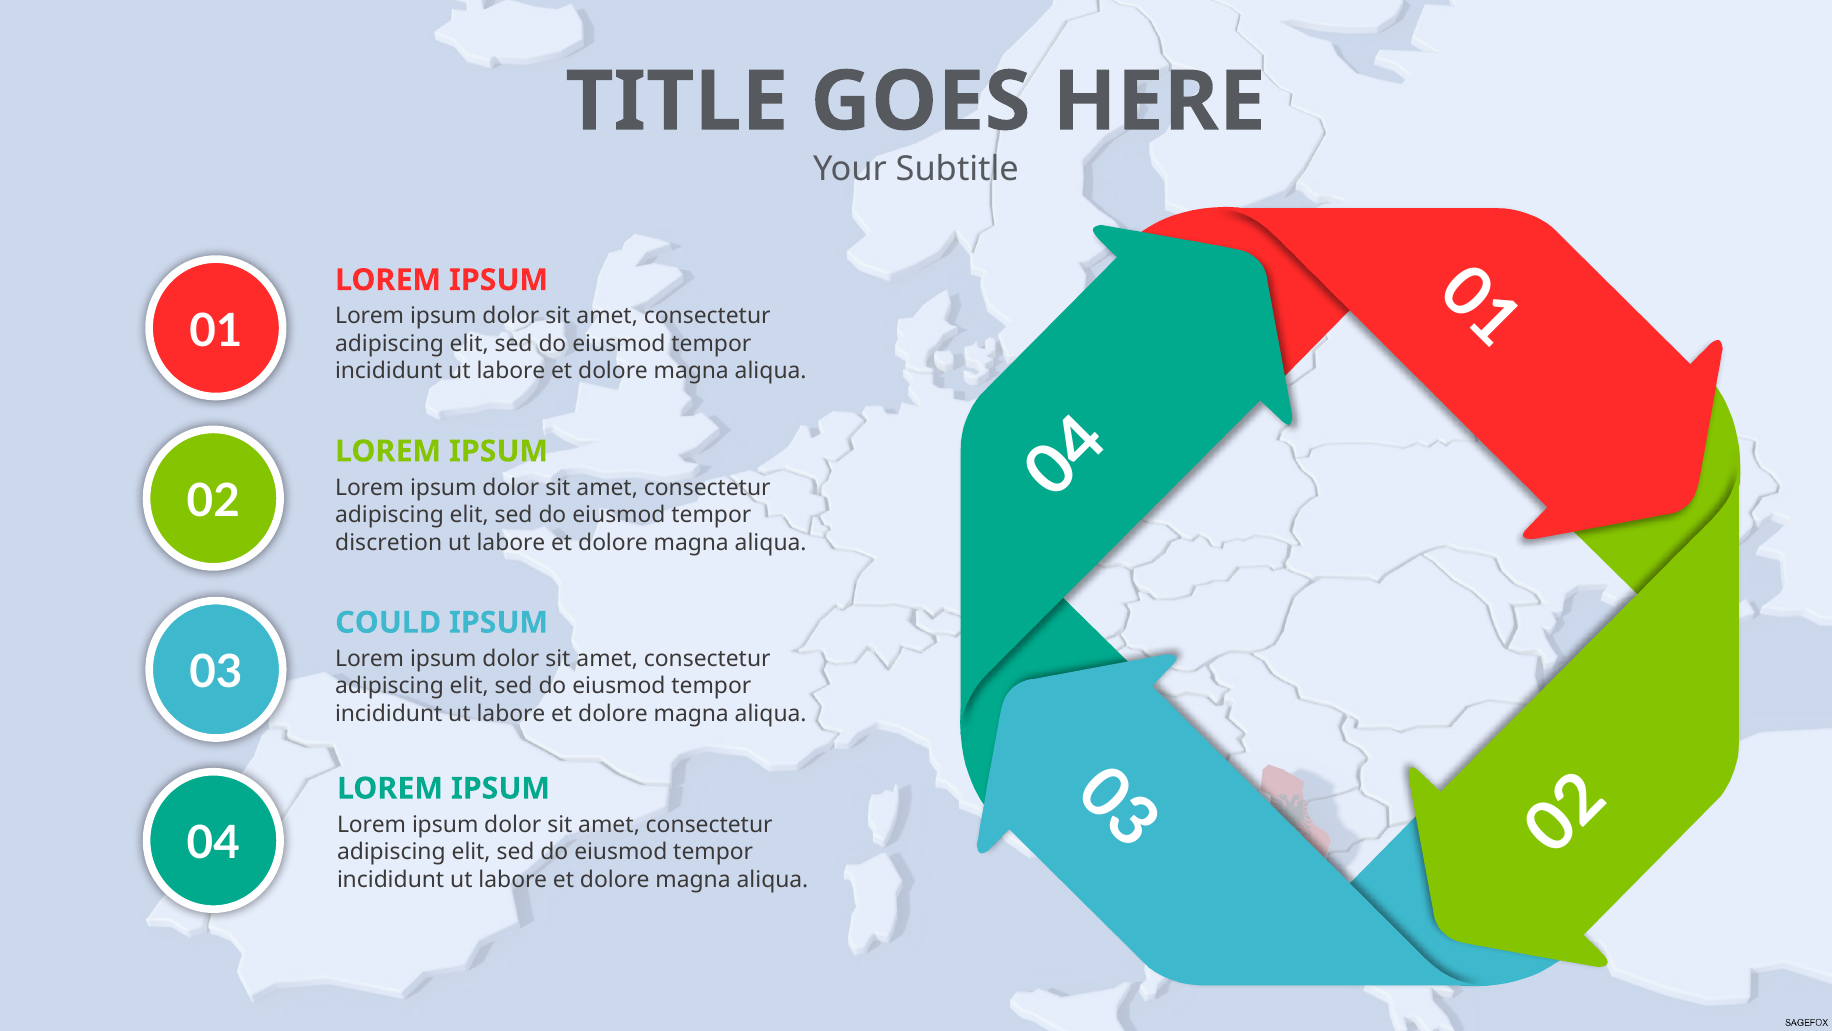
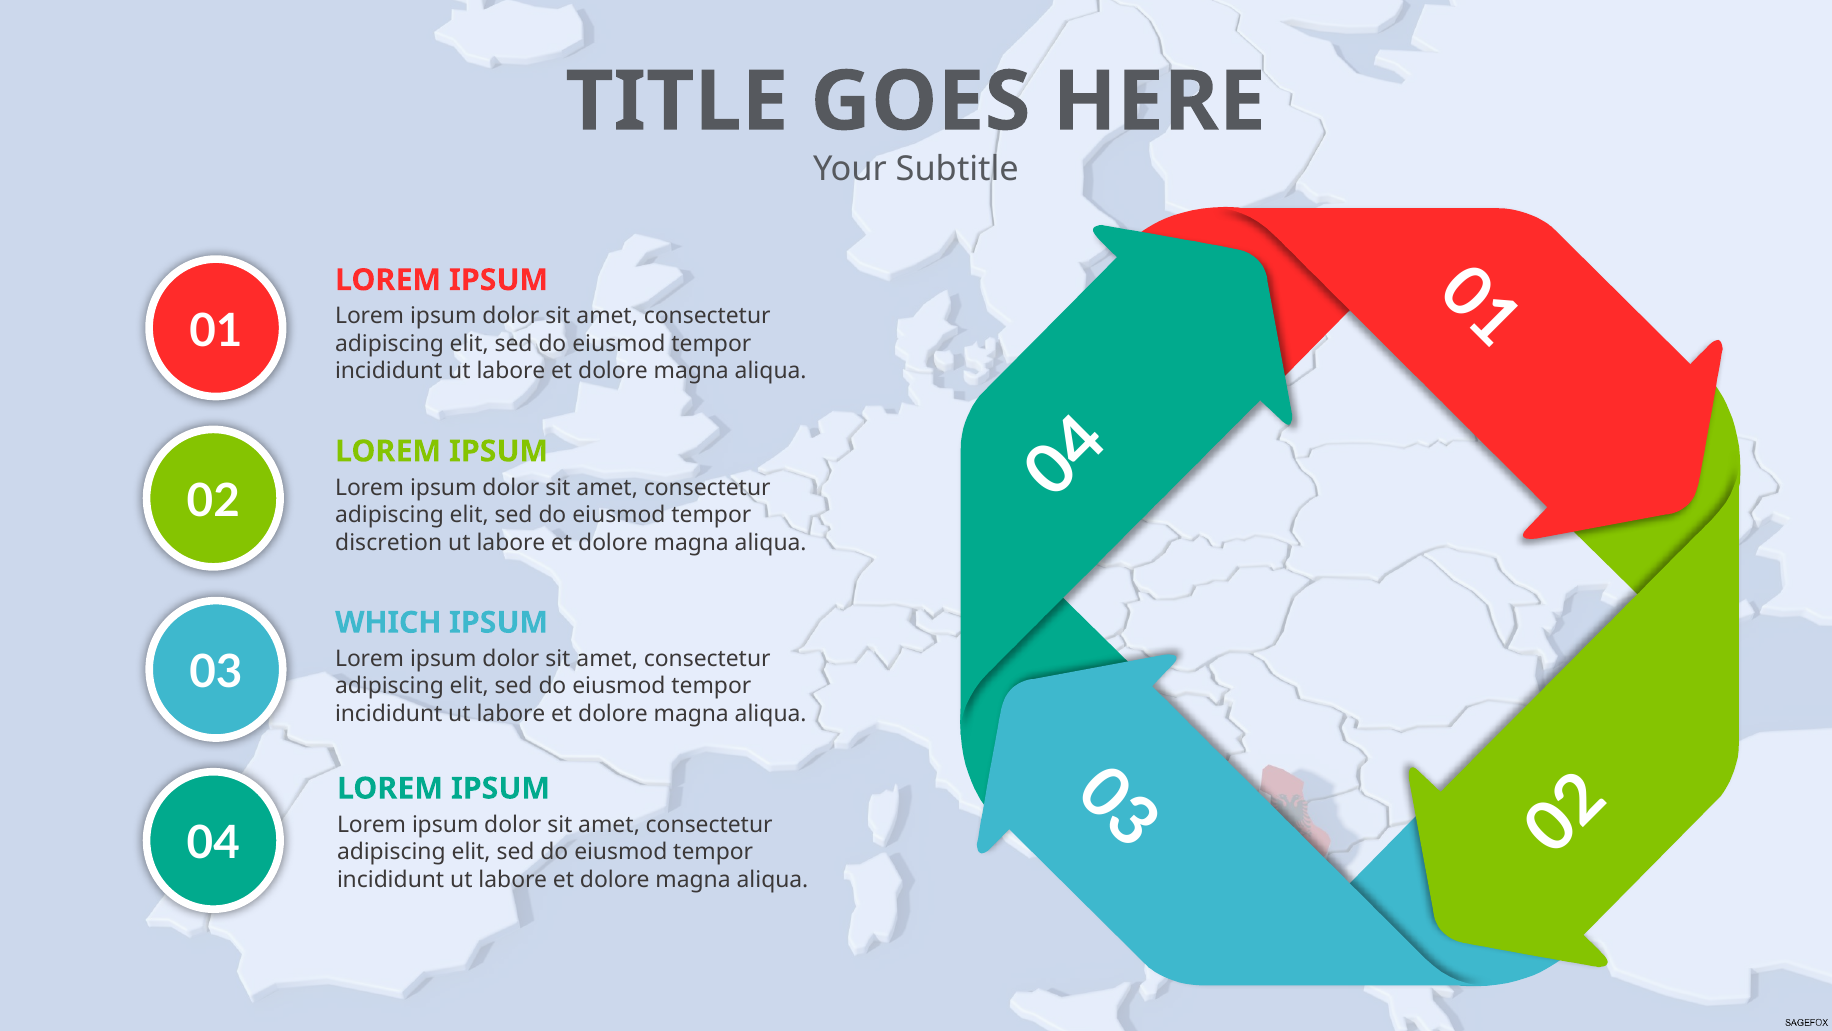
COULD: COULD -> WHICH (388, 622)
